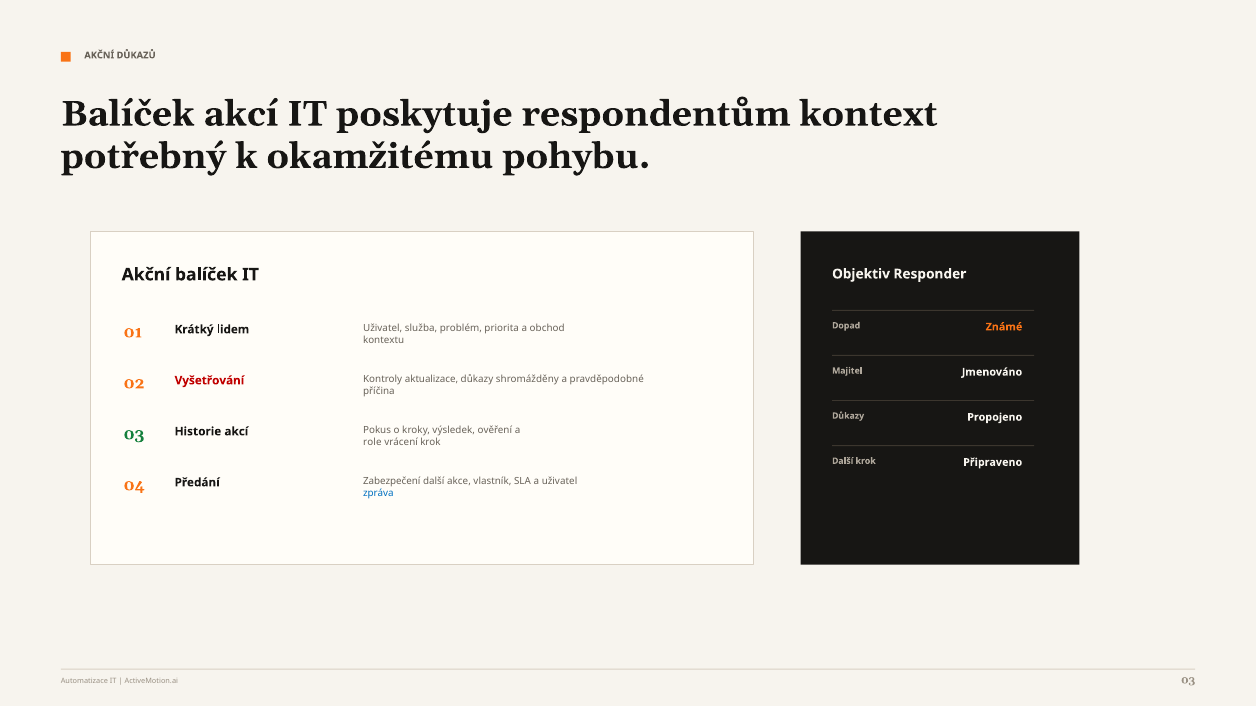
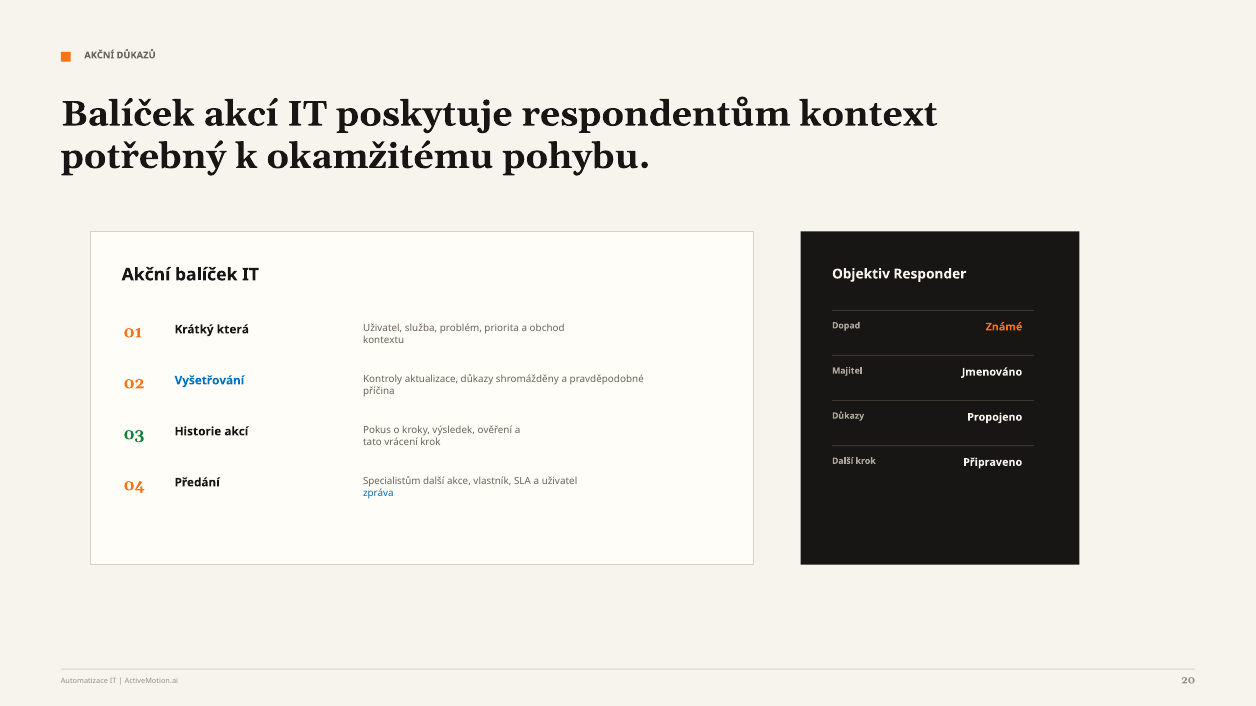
lidem: lidem -> která (233, 330)
Vyšetřování colour: red -> blue (209, 381)
role: role -> tato (372, 442)
Zabezpečení: Zabezpečení -> Specialistům (392, 481)
ActiveMotion.ai 03: 03 -> 20 (1188, 680)
